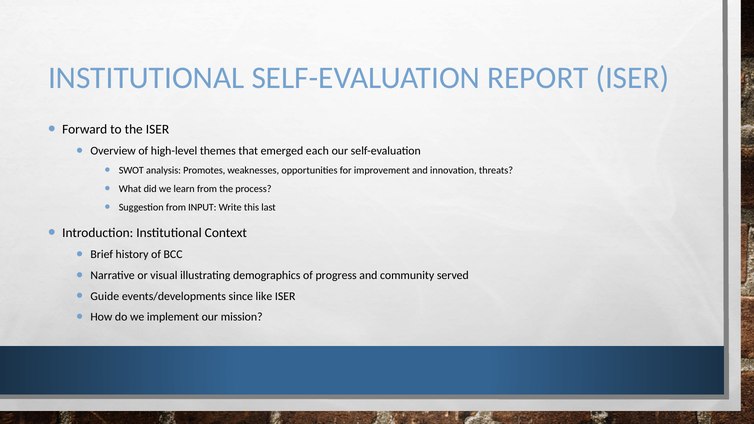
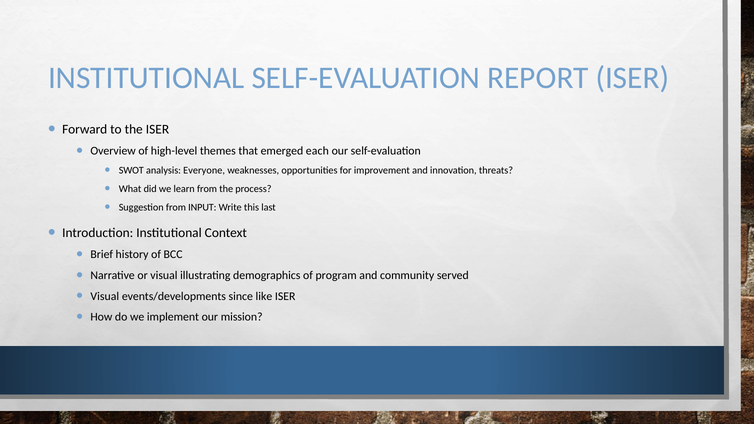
Promotes: Promotes -> Everyone (204, 170)
progress: progress -> program (336, 275)
Guide: Guide -> Visual (105, 296)
